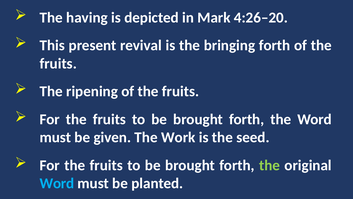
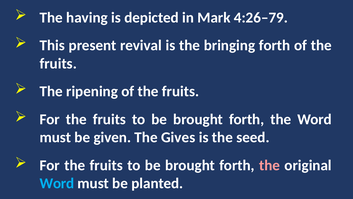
4:26–20: 4:26–20 -> 4:26–79 (261, 18)
Work: Work -> Gives (178, 137)
the colour: light green -> pink (270, 165)
